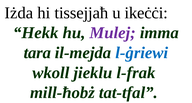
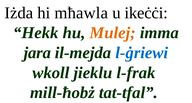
tissejjaħ: tissejjaħ -> mħawla (81, 13)
Mulej colour: purple -> orange (113, 33)
tara: tara -> jara (37, 53)
